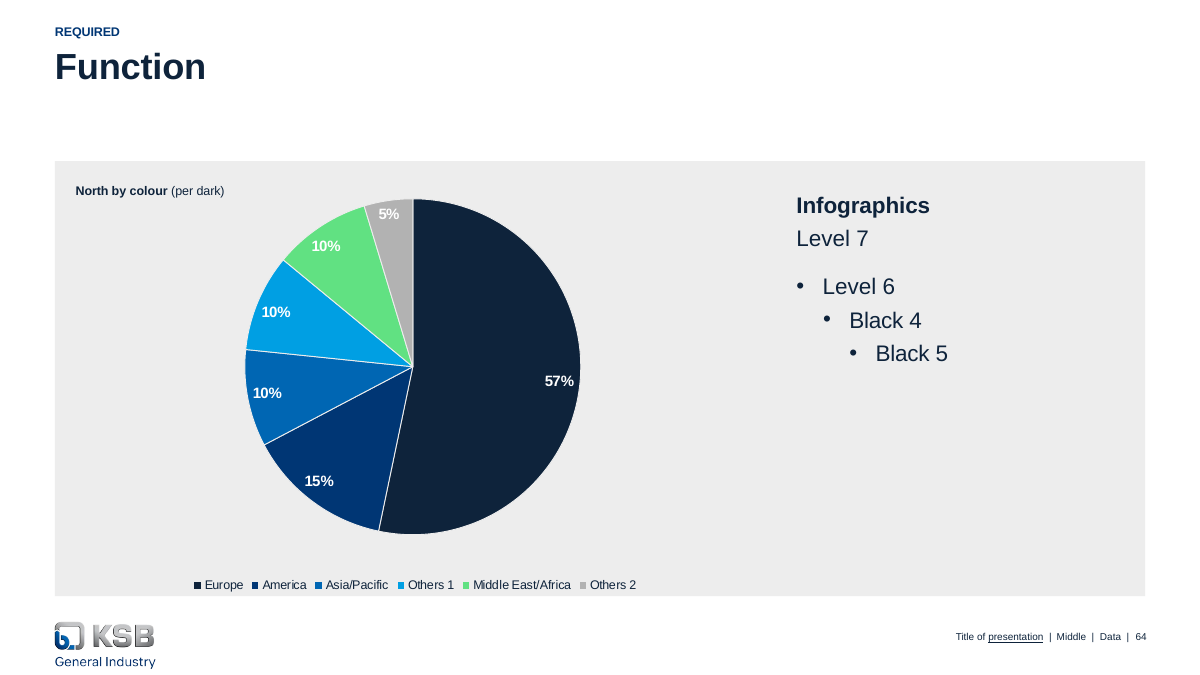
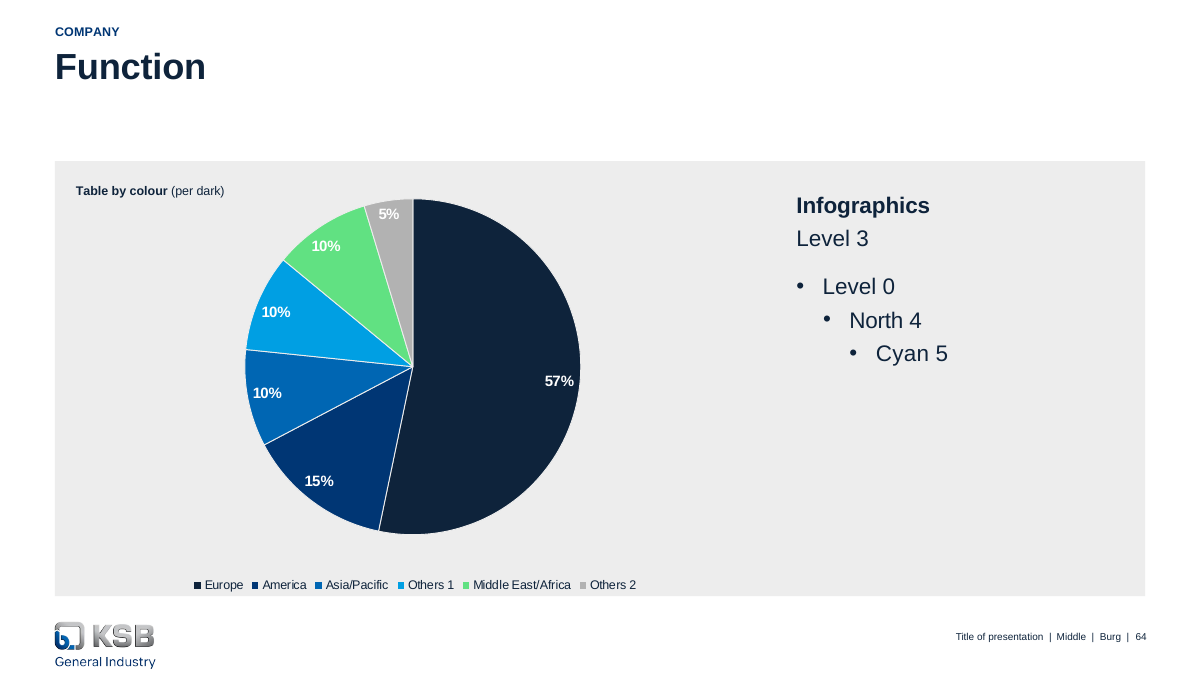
REQUIRED: REQUIRED -> COMPANY (87, 33)
North: North -> Table (92, 191)
7: 7 -> 3 (863, 239)
6: 6 -> 0 (889, 287)
Black: Black -> North (876, 321)
Black: Black -> Cyan (902, 354)
presentation underline: present -> none (1016, 638)
Data: Data -> Burg (1111, 638)
